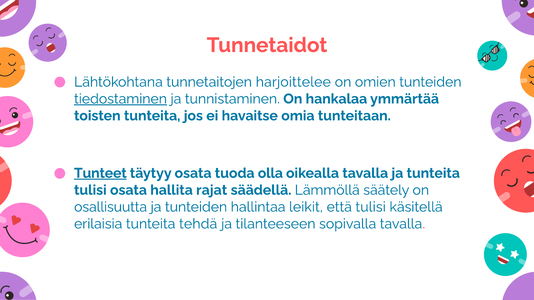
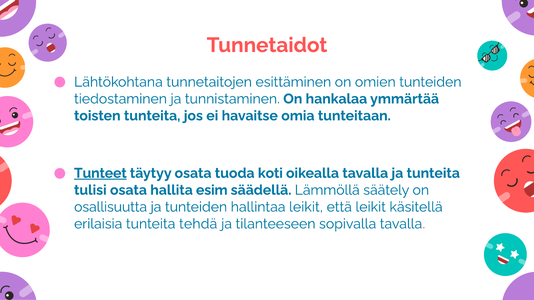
harjoittelee: harjoittelee -> esittäminen (293, 82)
tiedostaminen underline: present -> none (121, 99)
olla: olla -> koti (270, 173)
rajat: rajat -> esim (212, 190)
että tulisi: tulisi -> leikit (371, 207)
